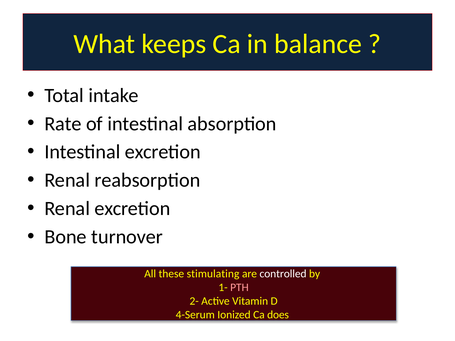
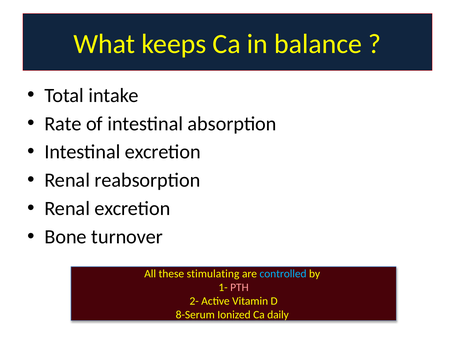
controlled colour: white -> light blue (283, 274)
4-Serum: 4-Serum -> 8-Serum (195, 315)
does: does -> daily (278, 315)
